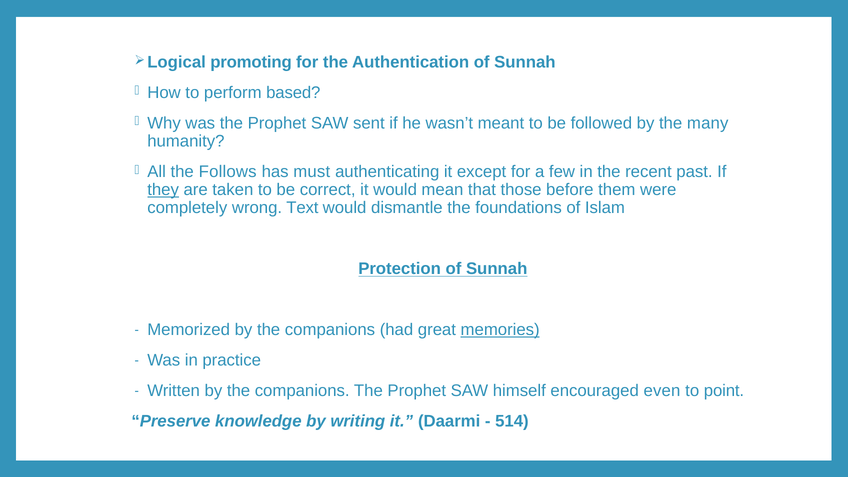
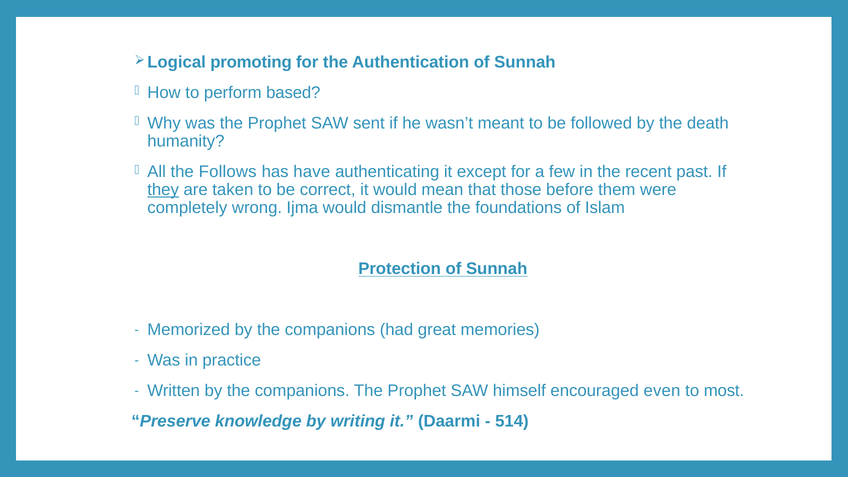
many: many -> death (708, 123)
must: must -> have (312, 172)
Text: Text -> Ijma (302, 208)
memories underline: present -> none (500, 330)
point: point -> most (724, 391)
